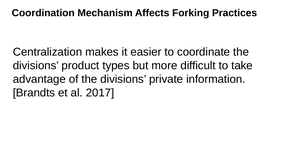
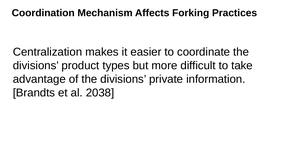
2017: 2017 -> 2038 (100, 93)
